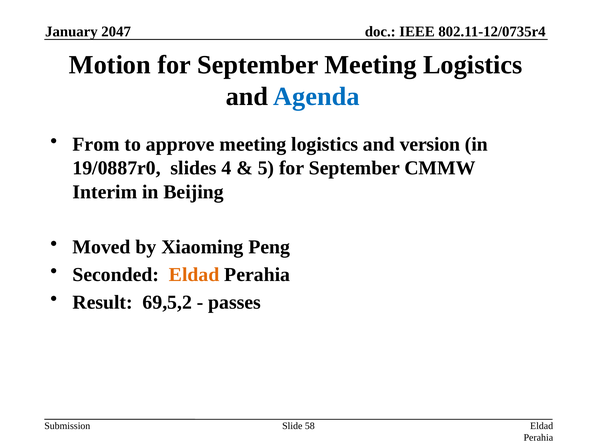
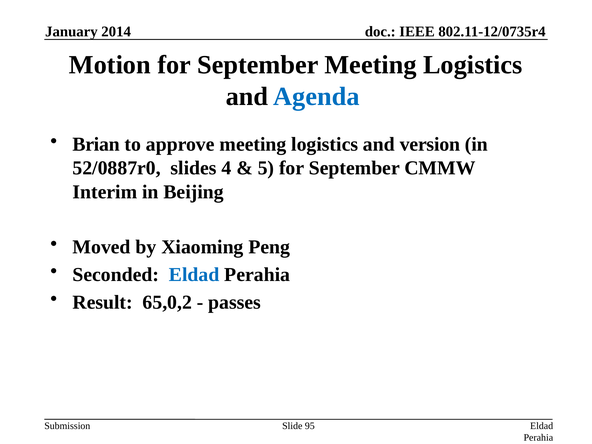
2047: 2047 -> 2014 (116, 32)
From: From -> Brian (96, 144)
19/0887r0: 19/0887r0 -> 52/0887r0 (117, 168)
Eldad colour: orange -> blue (194, 275)
69,5,2: 69,5,2 -> 65,0,2 (167, 302)
58: 58 -> 95 (310, 426)
